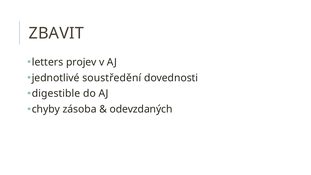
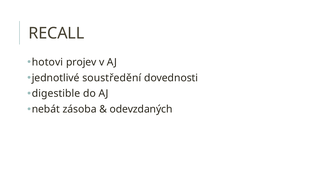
ZBAVIT: ZBAVIT -> RECALL (56, 33)
letters: letters -> hotovi (48, 62)
chyby: chyby -> nebát (46, 109)
